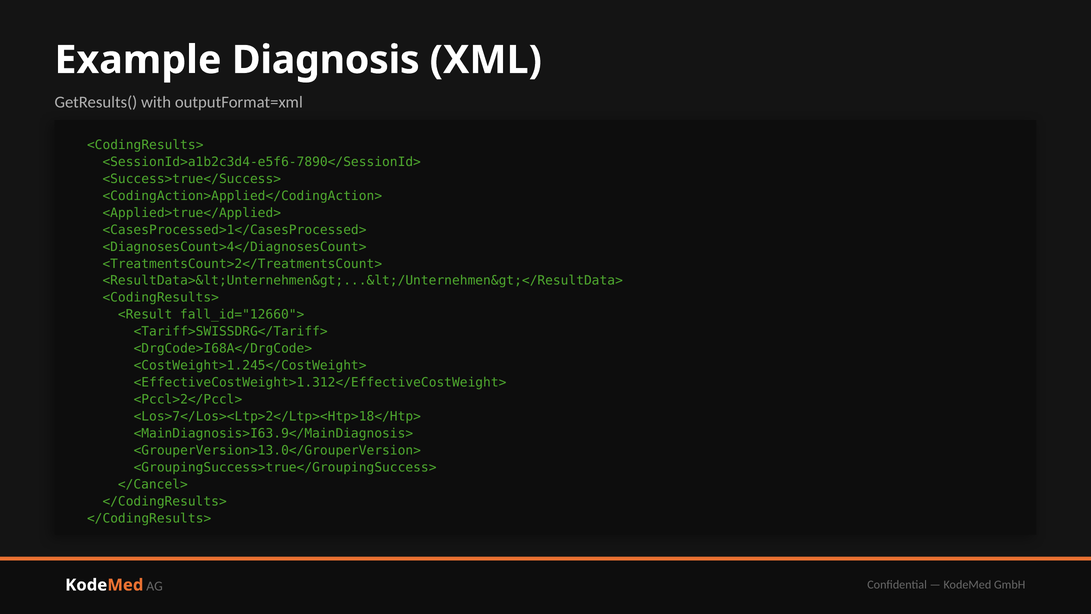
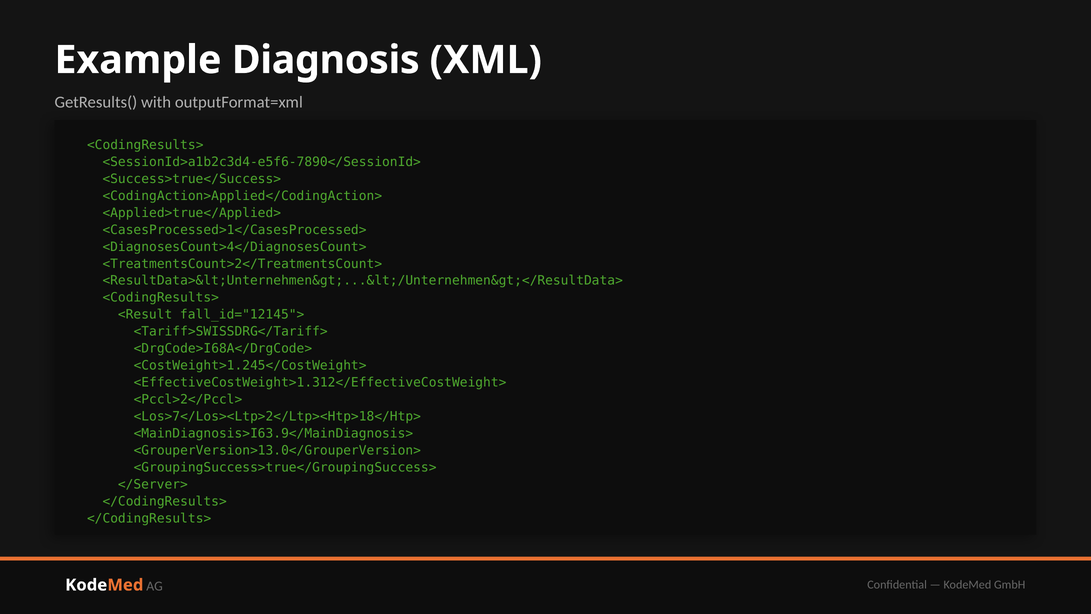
fall_id="12660">: fall_id="12660"> -> fall_id="12145"> (242, 315)
</Cancel>: </Cancel> -> </Server> (153, 484)
